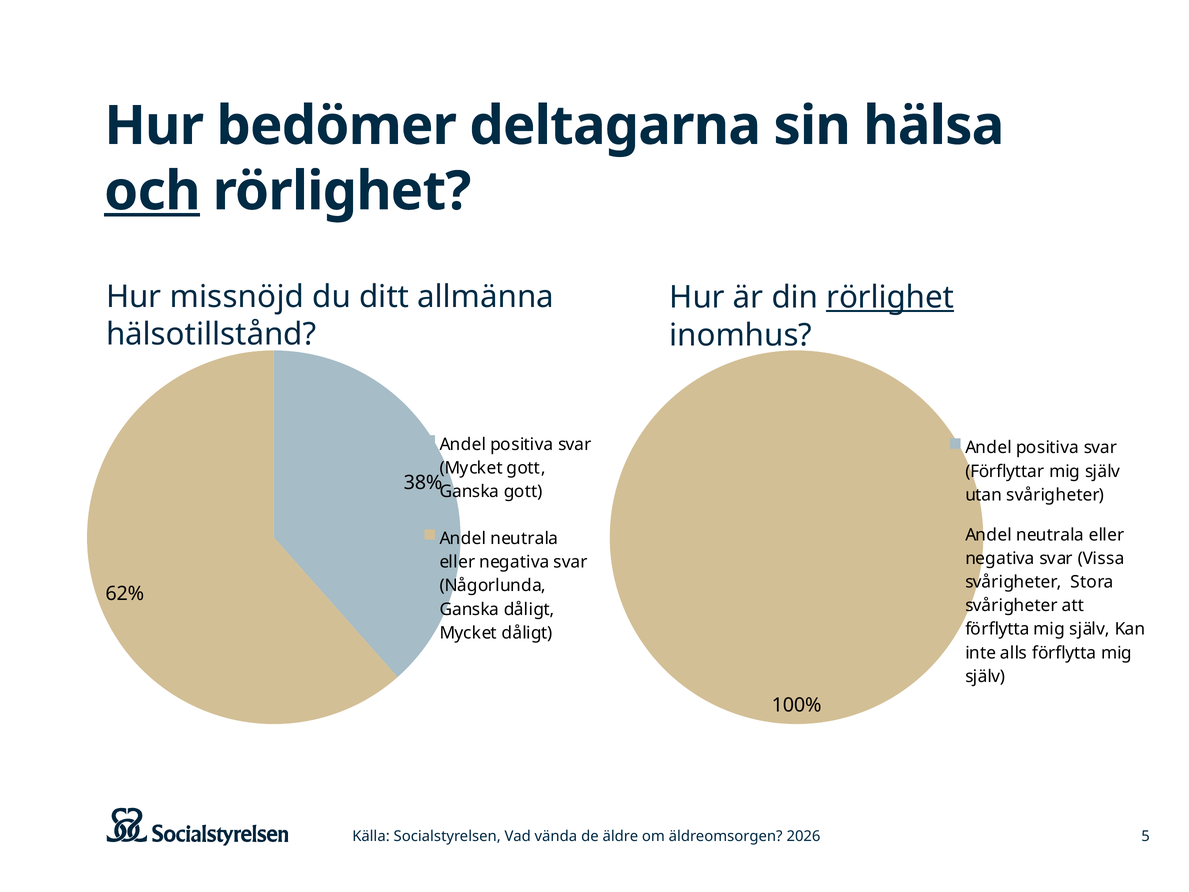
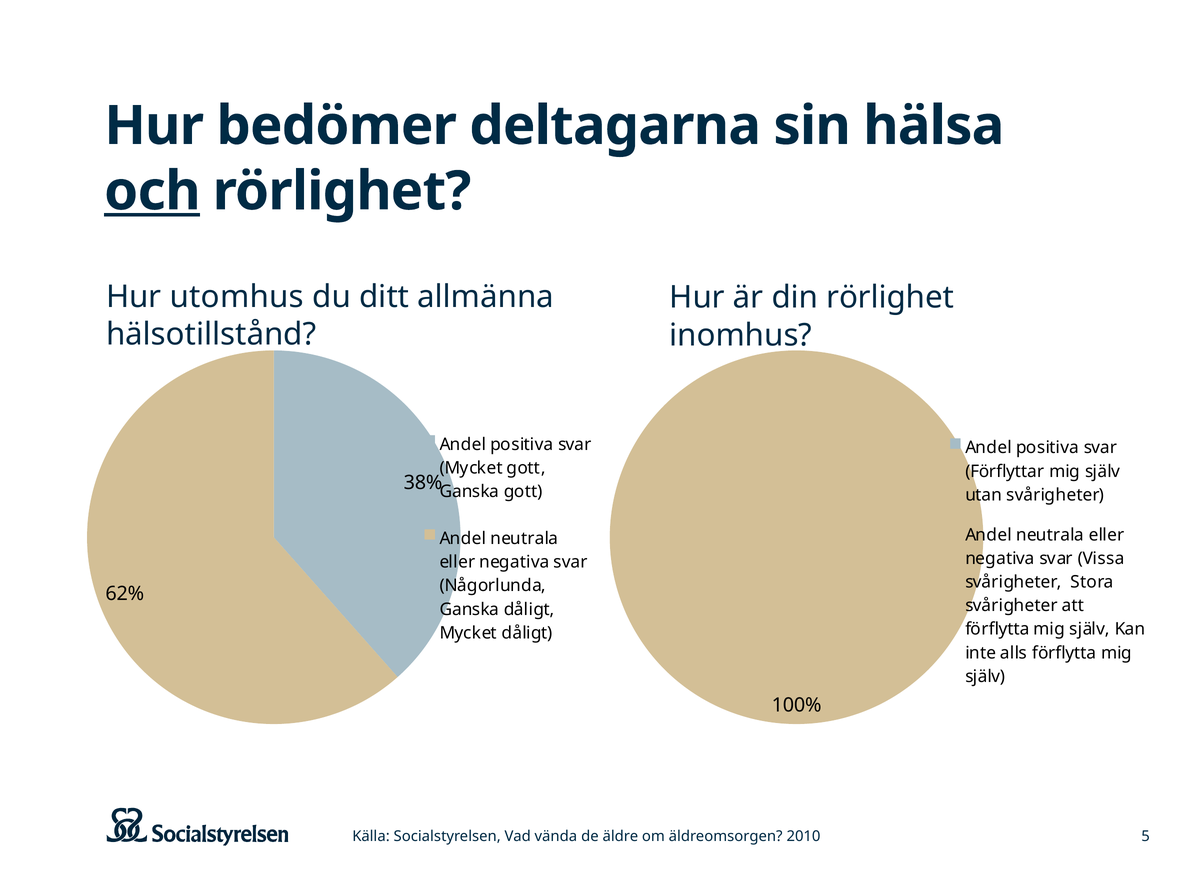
missnöjd: missnöjd -> utomhus (237, 297)
rörlighet underline: present -> none (890, 297)
2026: 2026 -> 2010 (804, 836)
